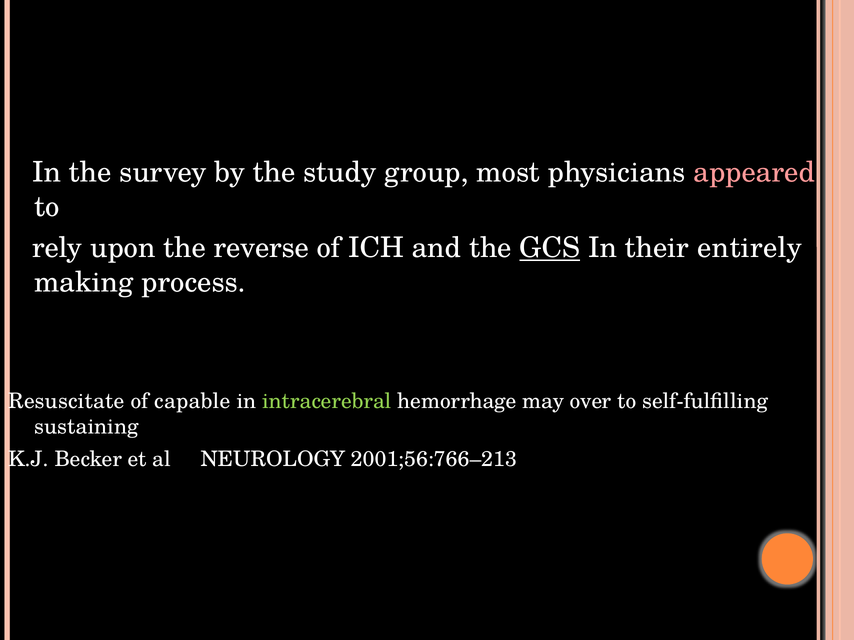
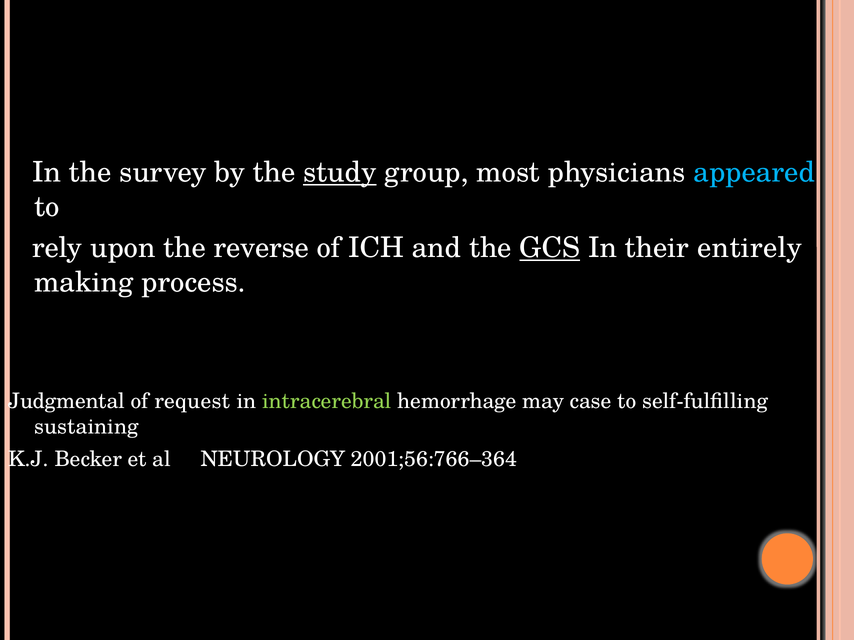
study underline: none -> present (340, 173)
appeared colour: pink -> light blue (754, 173)
Resuscitate: Resuscitate -> Judgmental (67, 401)
capable: capable -> request (192, 401)
over: over -> case (591, 401)
2001;56:766–213: 2001;56:766–213 -> 2001;56:766–364 (434, 460)
